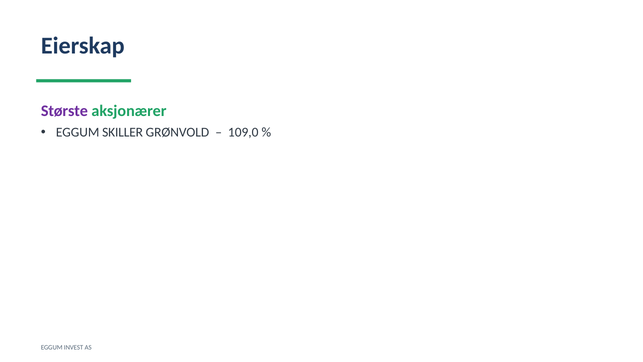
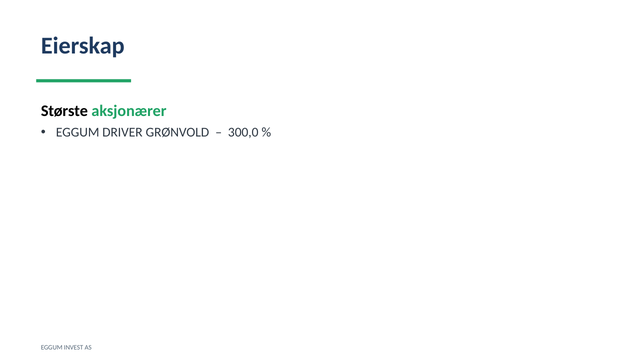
Største colour: purple -> black (64, 111)
SKILLER: SKILLER -> DRIVER (122, 132)
109,0: 109,0 -> 300,0 (243, 132)
